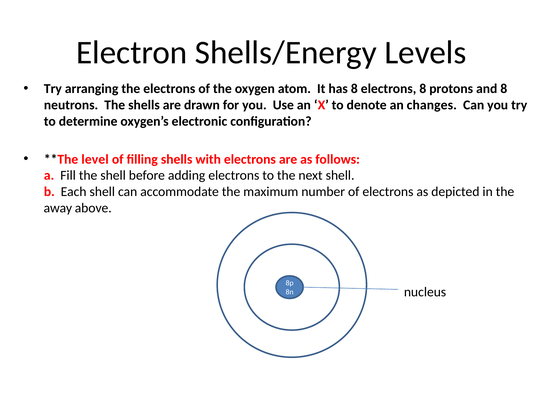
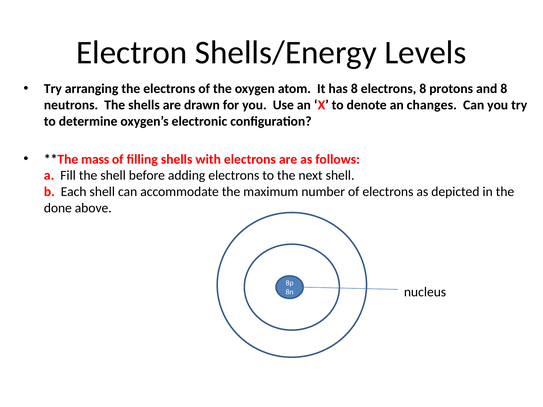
level: level -> mass (95, 159)
away: away -> done (58, 208)
